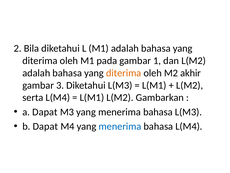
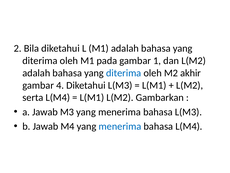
diterima colour: orange -> blue (124, 73)
3: 3 -> 4 (60, 85)
a Dapat: Dapat -> Jawab (45, 112)
b Dapat: Dapat -> Jawab (45, 126)
